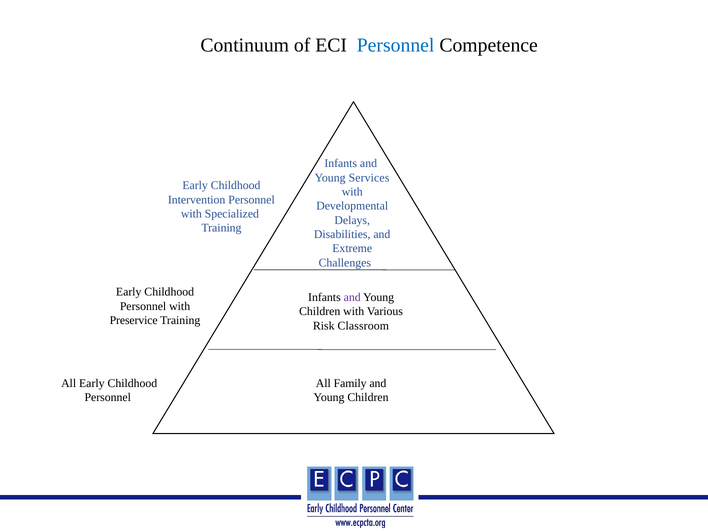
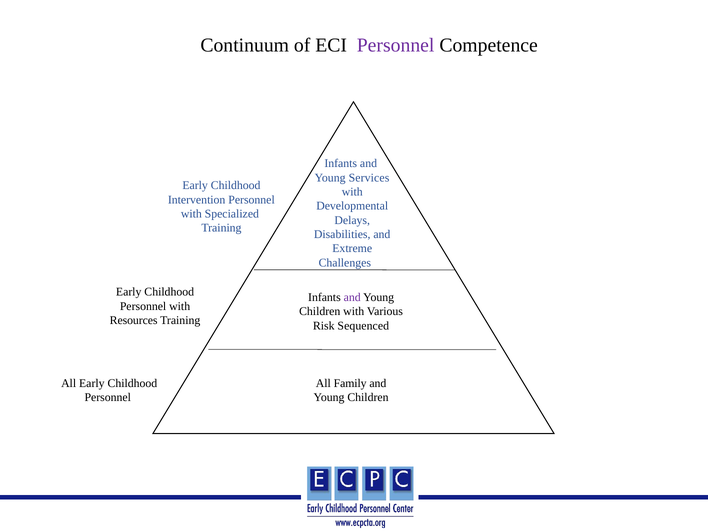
Personnel colour: blue -> purple (396, 45)
Preservice: Preservice -> Resources (134, 320)
Classroom: Classroom -> Sequenced (363, 326)
